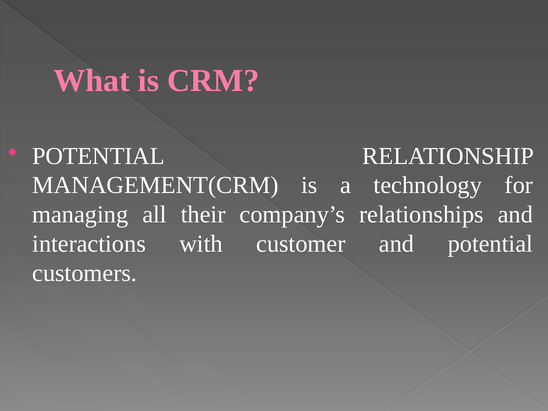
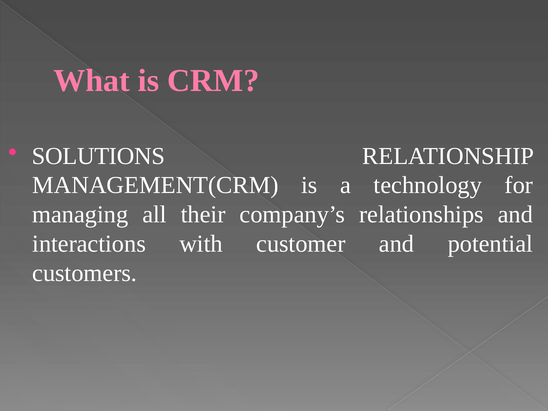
POTENTIAL: POTENTIAL -> SOLUTIONS (98, 156)
